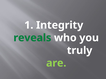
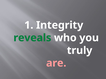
are colour: light green -> pink (56, 63)
